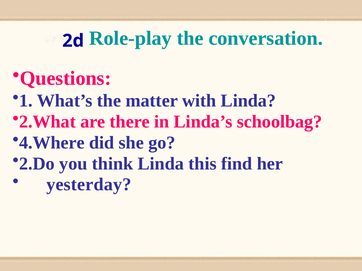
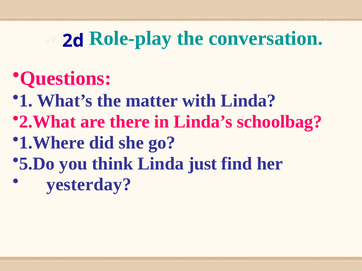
4.Where: 4.Where -> 1.Where (52, 143)
2.Do: 2.Do -> 5.Do (37, 164)
this: this -> just (203, 164)
